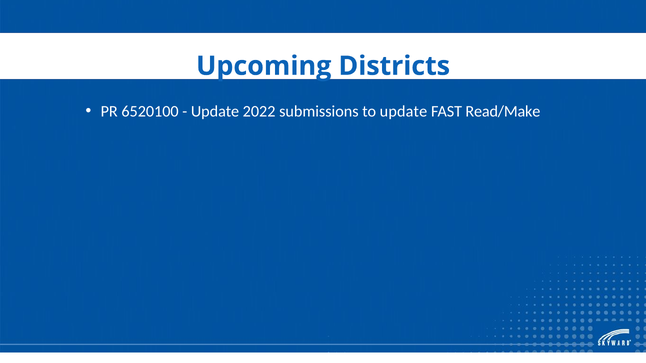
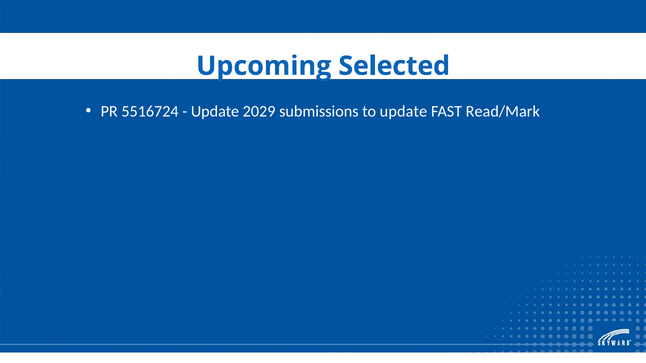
Districts: Districts -> Selected (394, 66)
6520100: 6520100 -> 5516724 (150, 111)
2022: 2022 -> 2029 (259, 111)
Read/Make: Read/Make -> Read/Mark (503, 111)
